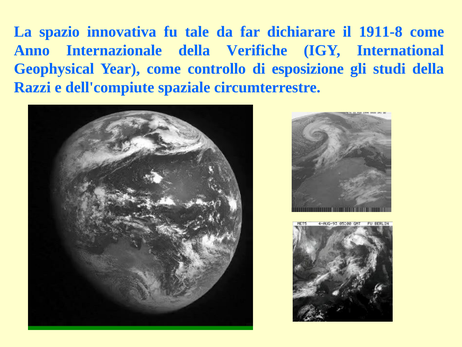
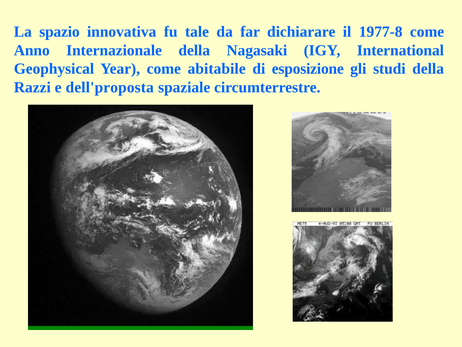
1911-8: 1911-8 -> 1977-8 (381, 32)
Verifiche: Verifiche -> Nagasaki (257, 50)
controllo: controllo -> abitabile (217, 69)
dell'compiute: dell'compiute -> dell'proposta (110, 87)
